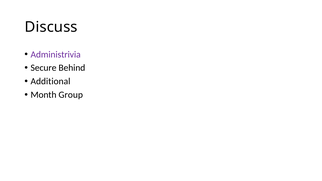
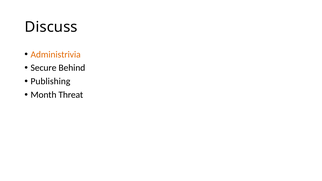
Administrivia colour: purple -> orange (56, 54)
Additional: Additional -> Publishing (50, 81)
Group: Group -> Threat (71, 95)
